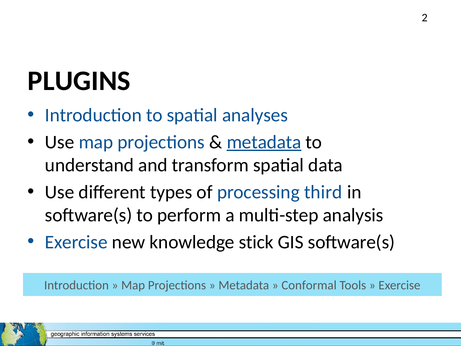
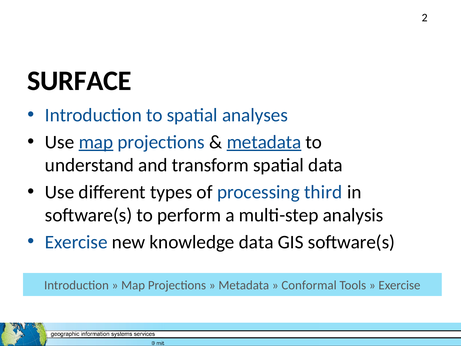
PLUGINS: PLUGINS -> SURFACE (79, 81)
map underline: none -> present (96, 142)
knowledge stick: stick -> data (256, 242)
